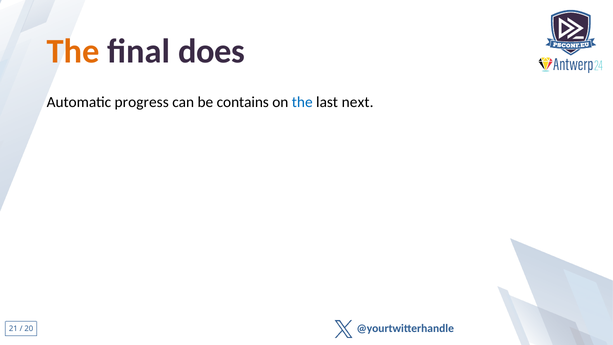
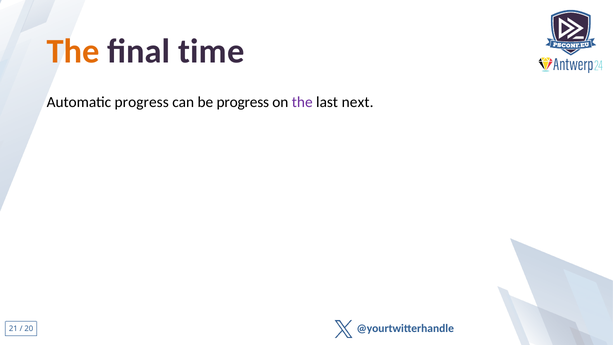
does: does -> time (211, 51)
be contains: contains -> progress (243, 102)
the colour: blue -> purple (302, 102)
